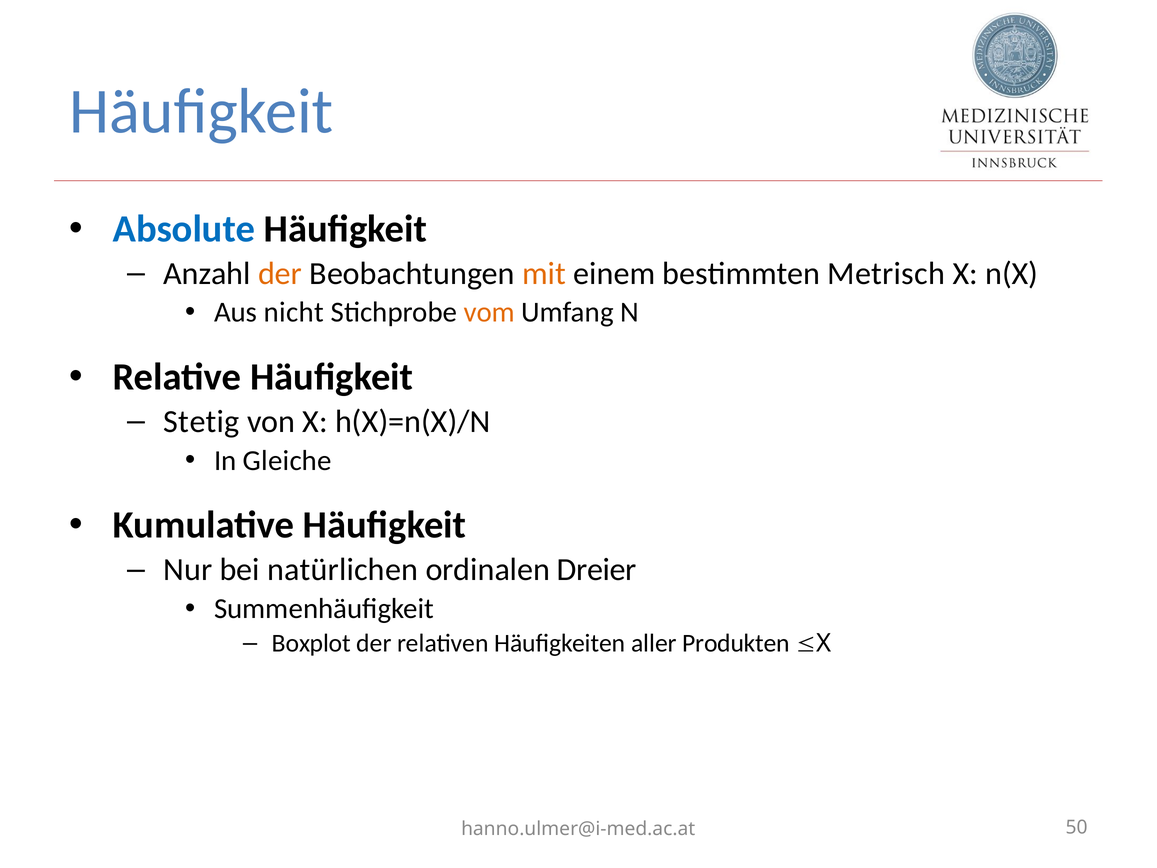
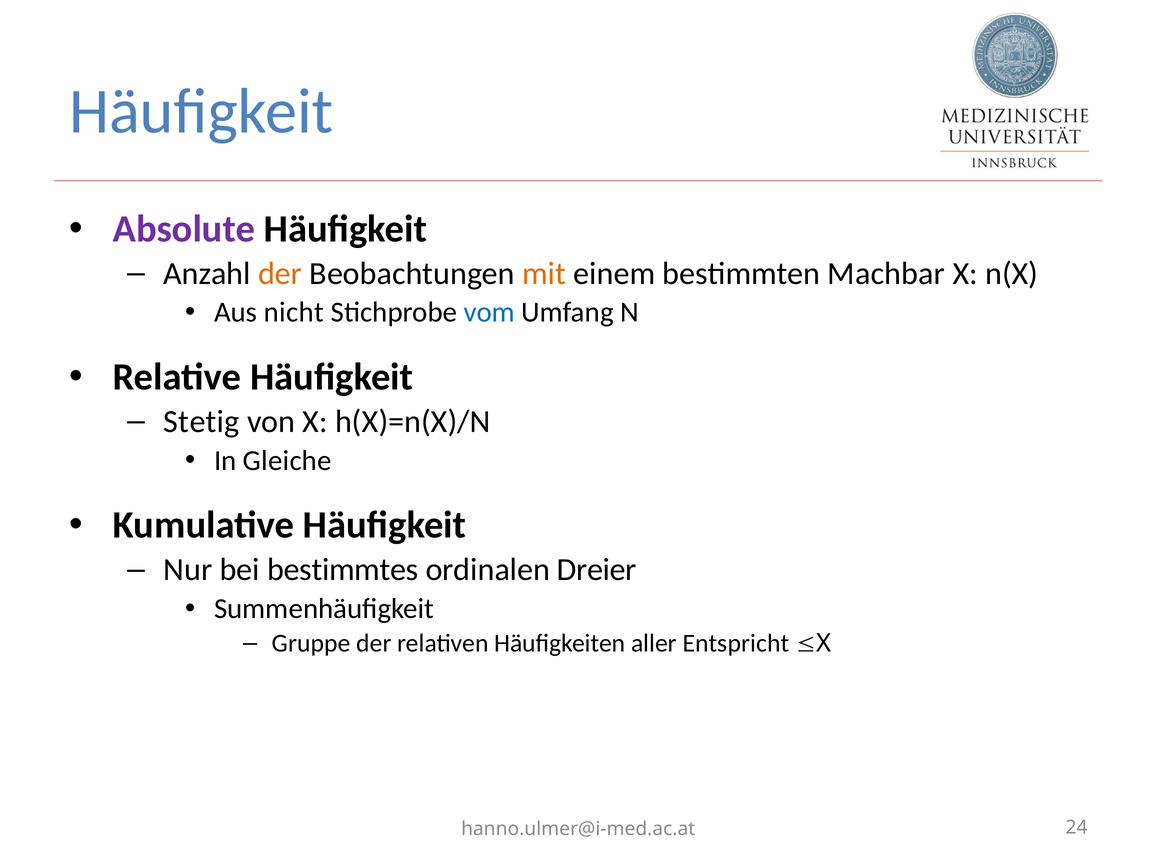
Absolute colour: blue -> purple (184, 229)
Metrisch: Metrisch -> Machbar (886, 273)
vom colour: orange -> blue (489, 312)
natürlichen: natürlichen -> bestimmtes (343, 570)
Boxplot: Boxplot -> Gruppe (311, 643)
Produkten: Produkten -> Entspricht (736, 643)
50: 50 -> 24 (1077, 827)
